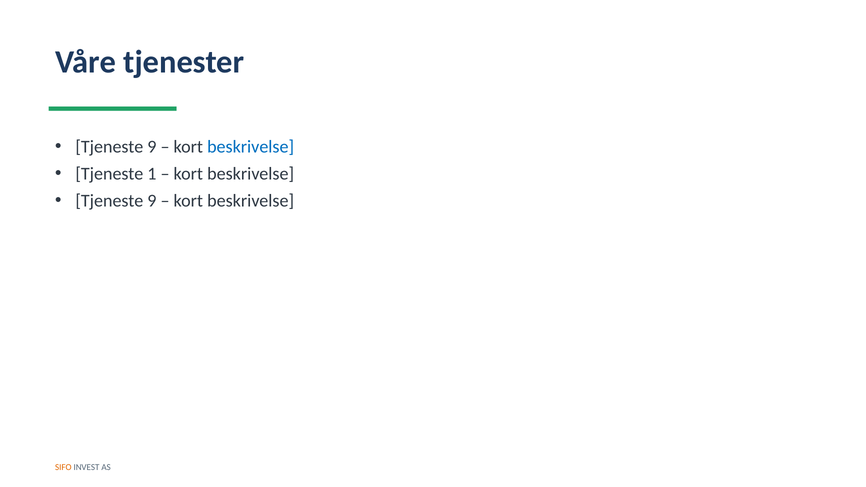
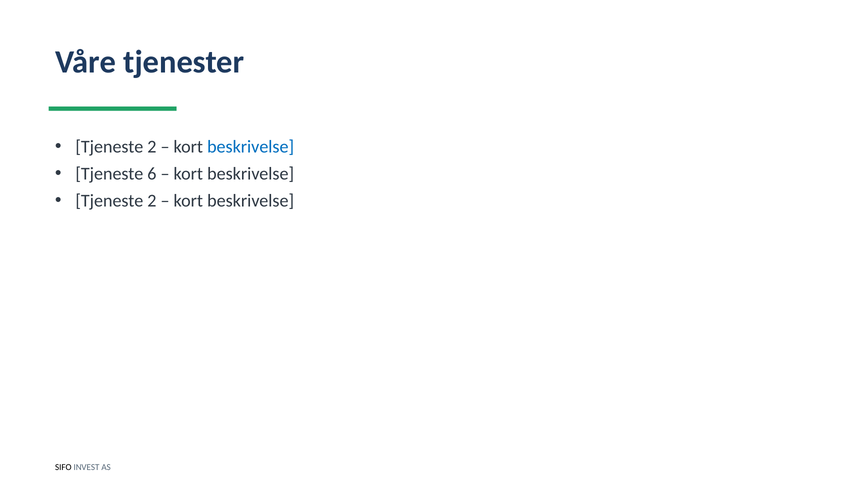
9: 9 -> 2 (152, 147)
1: 1 -> 6 (152, 174)
9: 9 -> 2 (152, 201)
SIFO colour: orange -> black (63, 467)
